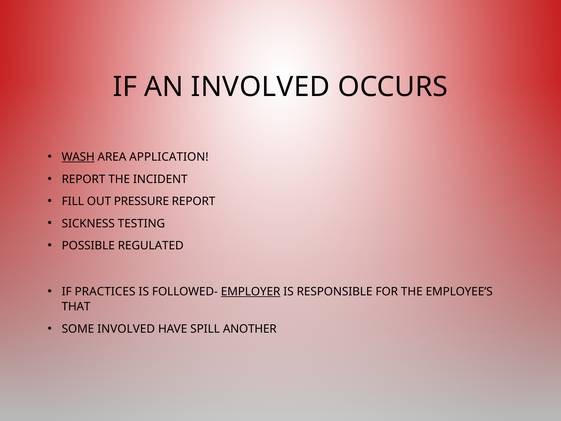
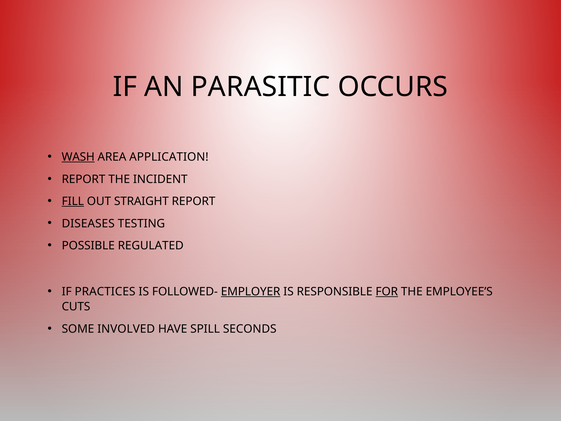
AN INVOLVED: INVOLVED -> PARASITIC (261, 87)
FILL underline: none -> present (73, 201)
PRESSURE: PRESSURE -> STRAIGHT (141, 201)
SICKNESS: SICKNESS -> DISEASES (88, 223)
FOR underline: none -> present (387, 291)
THAT: THAT -> CUTS (76, 307)
ANOTHER: ANOTHER -> SECONDS (250, 329)
